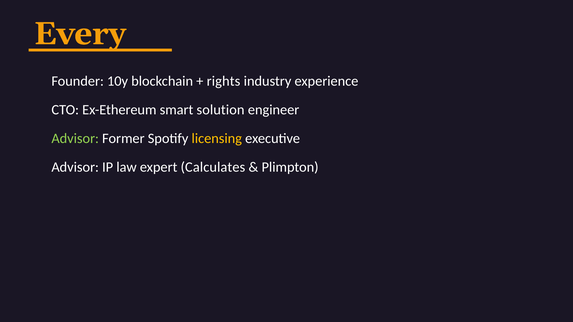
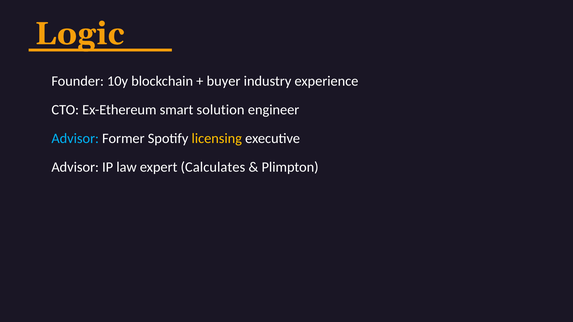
Every: Every -> Logic (80, 34)
rights: rights -> buyer (224, 81)
Advisor colour: light green -> light blue (75, 139)
